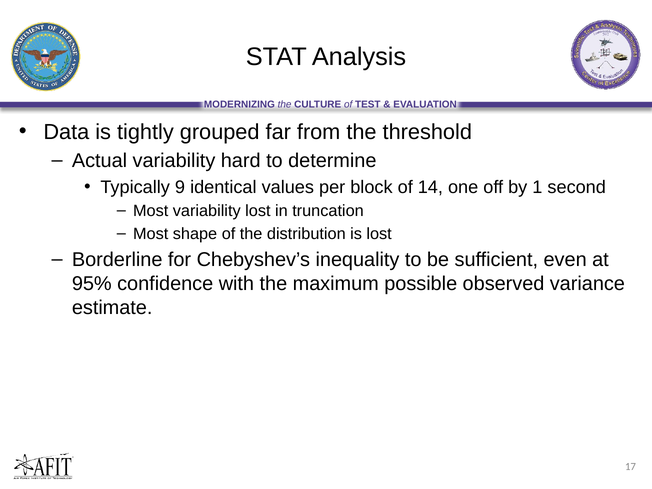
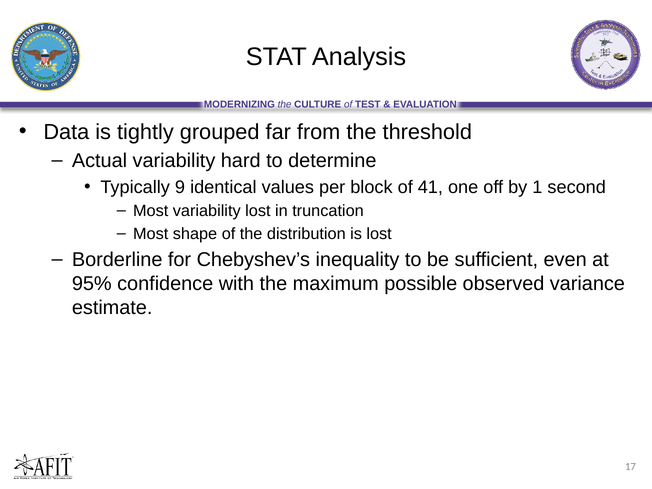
14: 14 -> 41 (430, 187)
